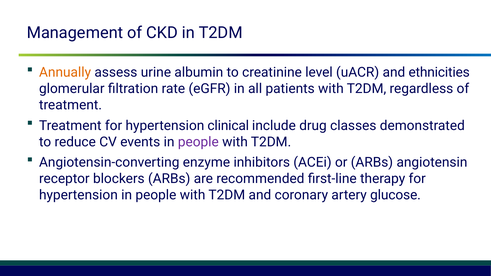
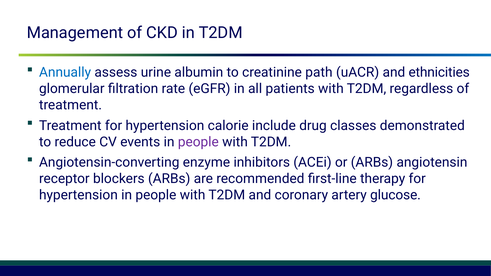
Annually colour: orange -> blue (65, 72)
level: level -> path (319, 72)
clinical: clinical -> calorie (228, 126)
